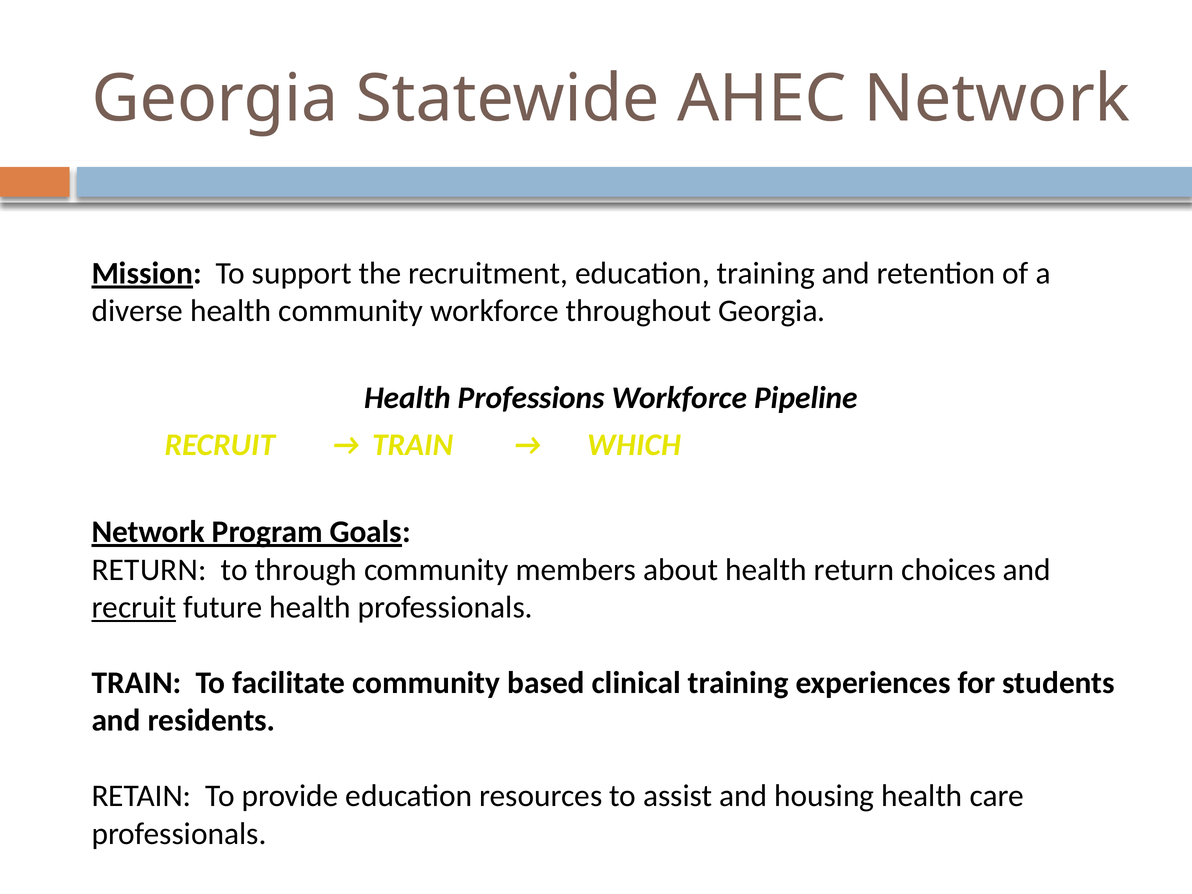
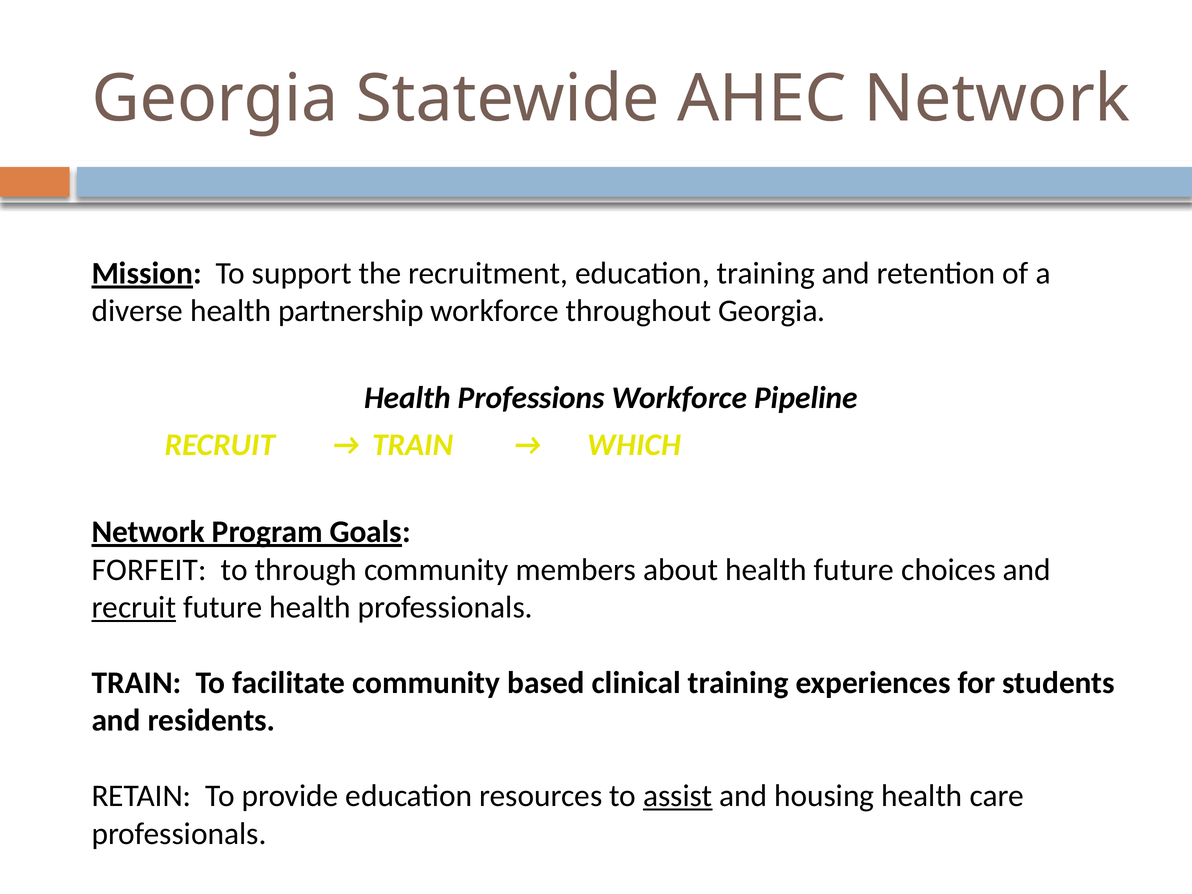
health community: community -> partnership (351, 311)
RETURN: RETURN -> FORFEIT (149, 570)
health return: return -> future (854, 570)
assist underline: none -> present (678, 796)
